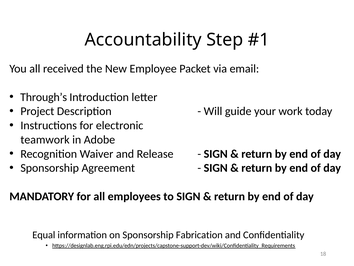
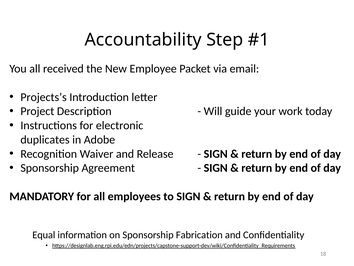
Through’s: Through’s -> Projects’s (44, 97)
teamwork: teamwork -> duplicates (45, 139)
